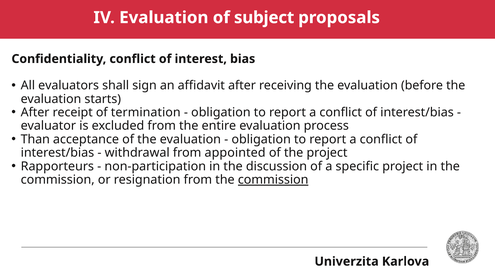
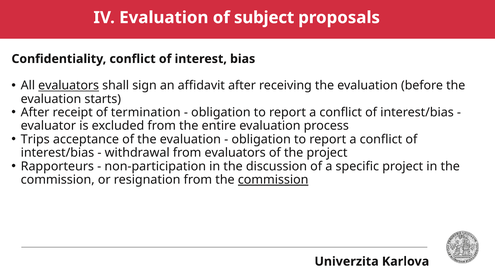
evaluators underline: none -> present (69, 86)
Than: Than -> Trips (35, 140)
from appointed: appointed -> evaluators (235, 153)
